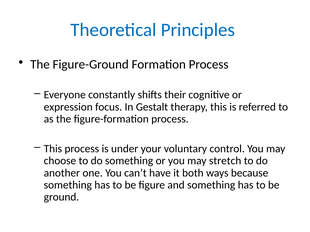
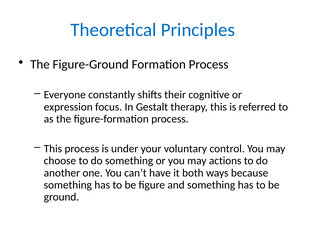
stretch: stretch -> actions (225, 161)
